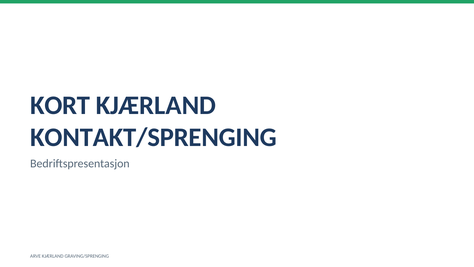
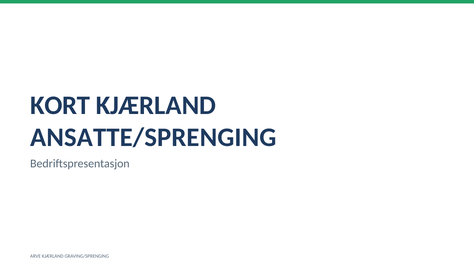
KONTAKT/SPRENGING: KONTAKT/SPRENGING -> ANSATTE/SPRENGING (153, 137)
